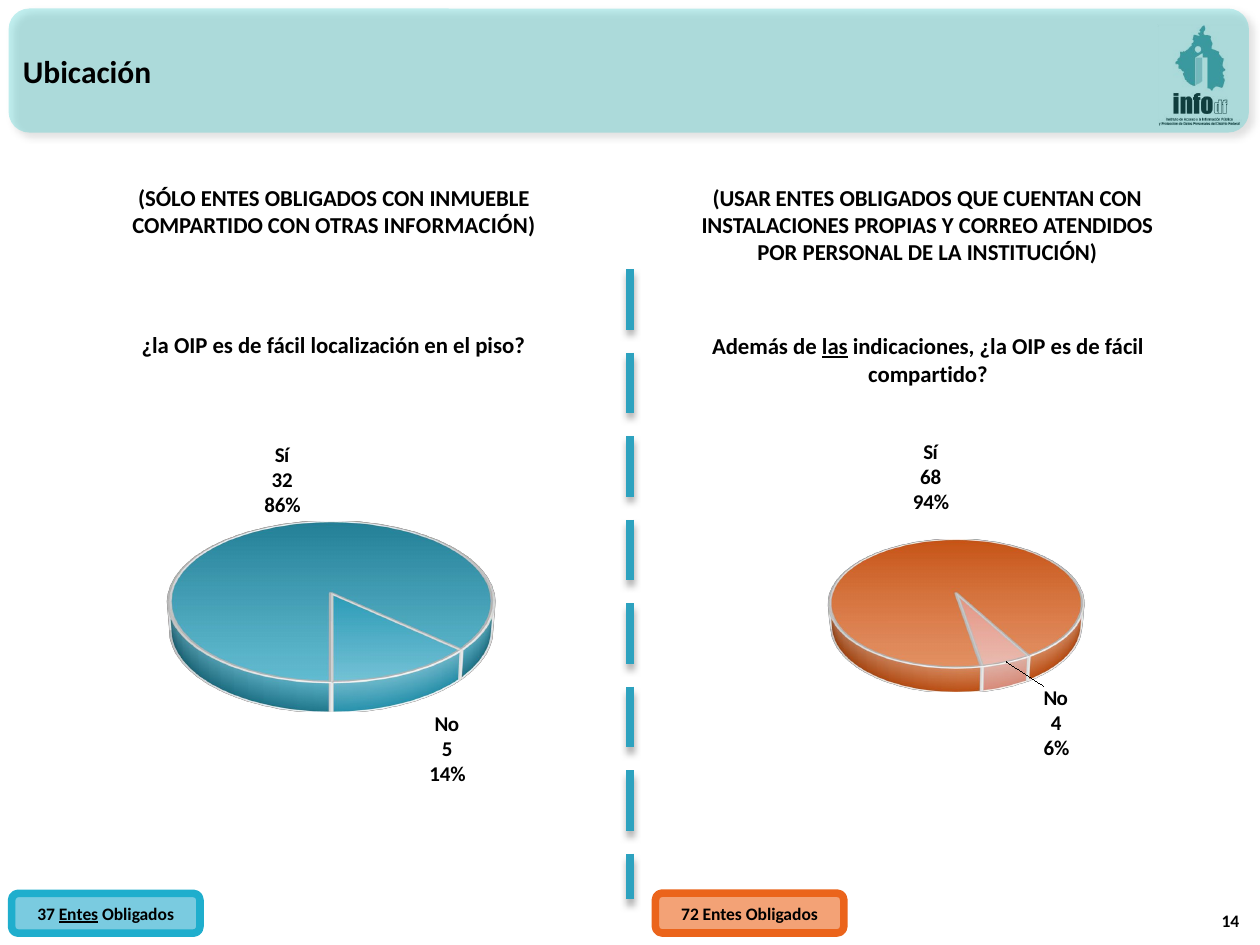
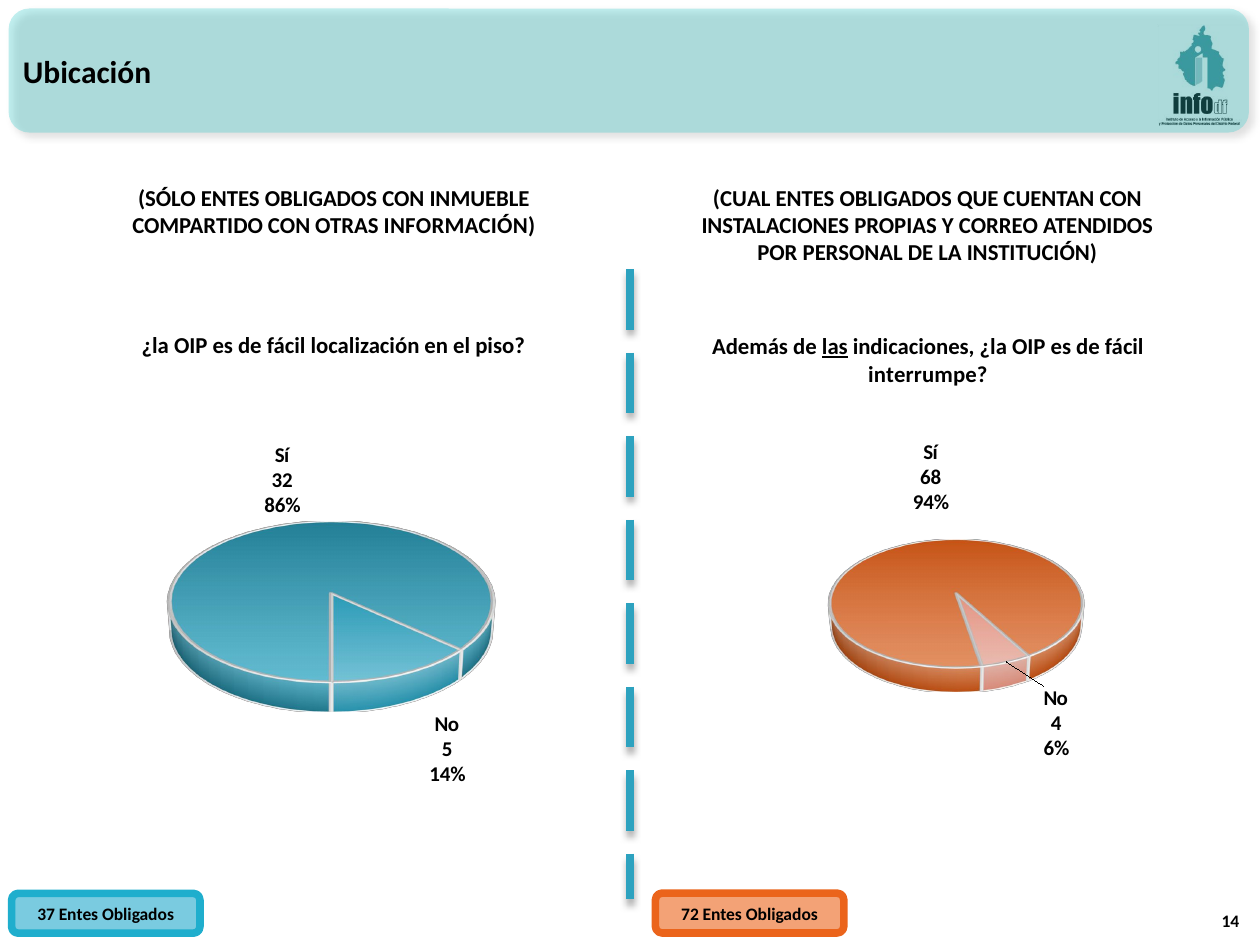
USAR: USAR -> CUAL (742, 199)
compartido: compartido -> interrumpe (928, 375)
Entes underline: present -> none (78, 914)
